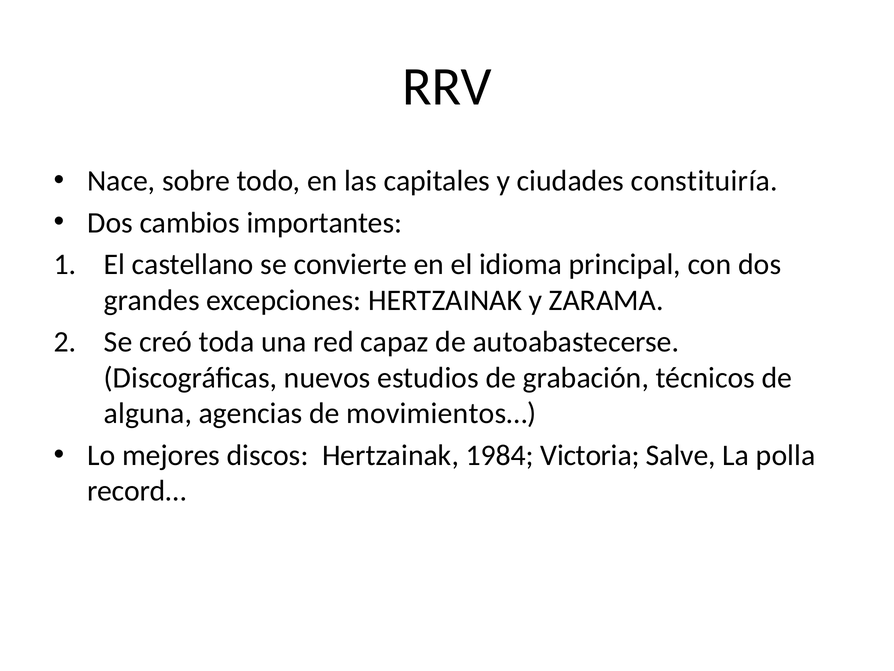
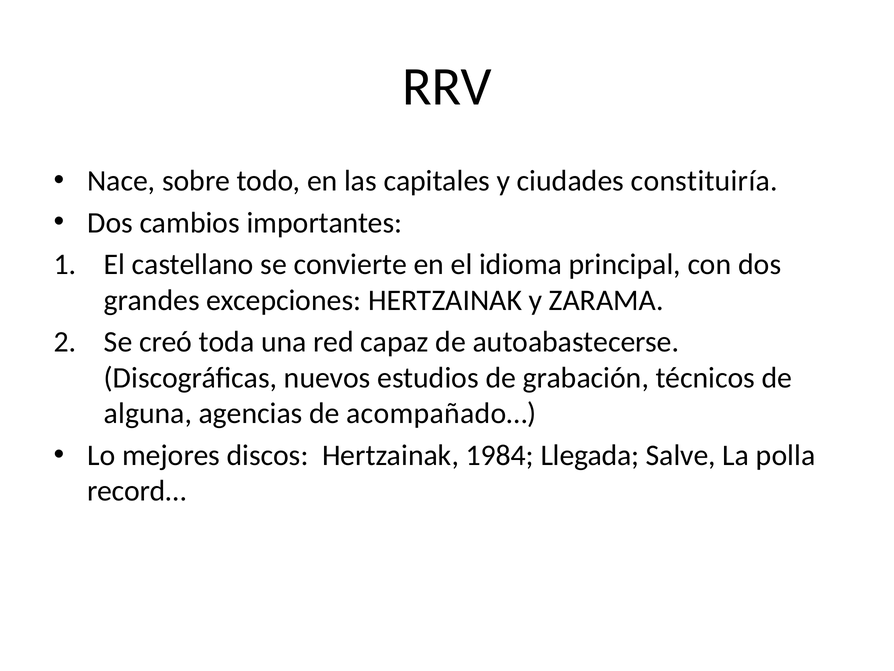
movimientos…: movimientos… -> acompañado… (441, 413)
Victoria: Victoria -> Llegada (590, 455)
